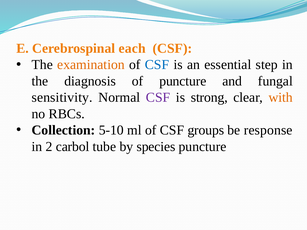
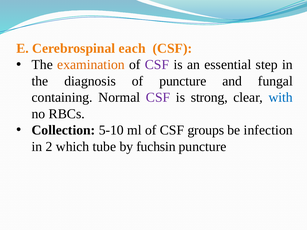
CSF colour: blue -> purple (157, 65)
sensitivity: sensitivity -> containing (62, 98)
with colour: orange -> blue (281, 98)
response: response -> infection (268, 130)
carbol: carbol -> which (73, 147)
species: species -> fuchsin (156, 147)
